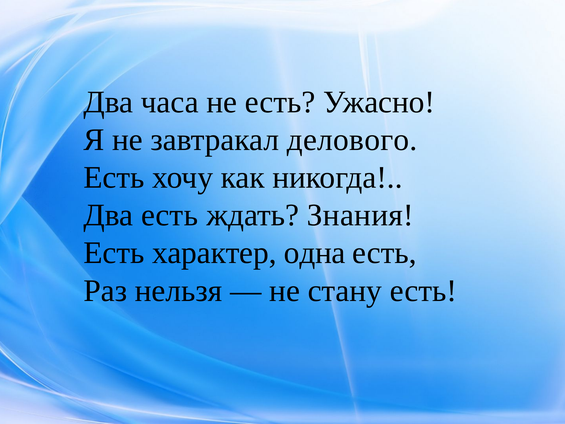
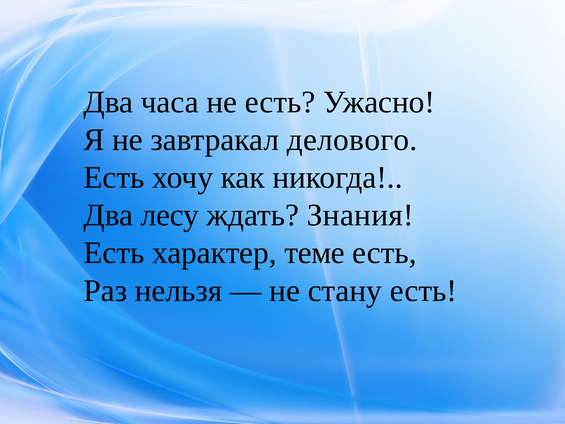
Два есть: есть -> лесу (170, 215)
одна: одна -> теме (315, 253)
